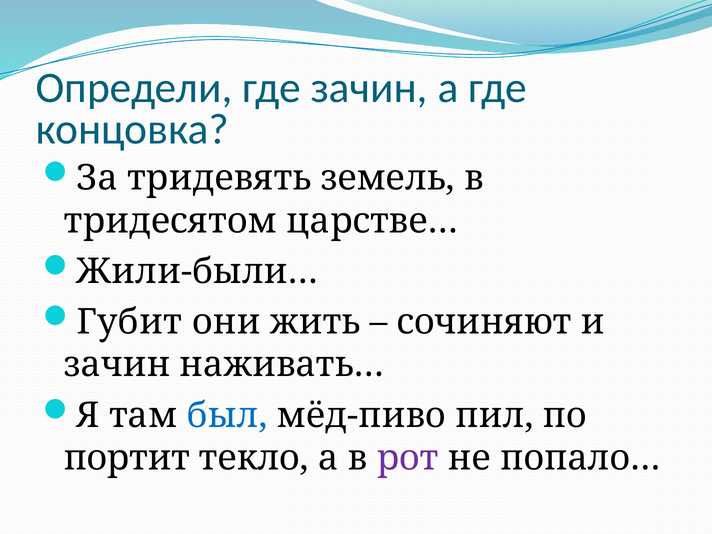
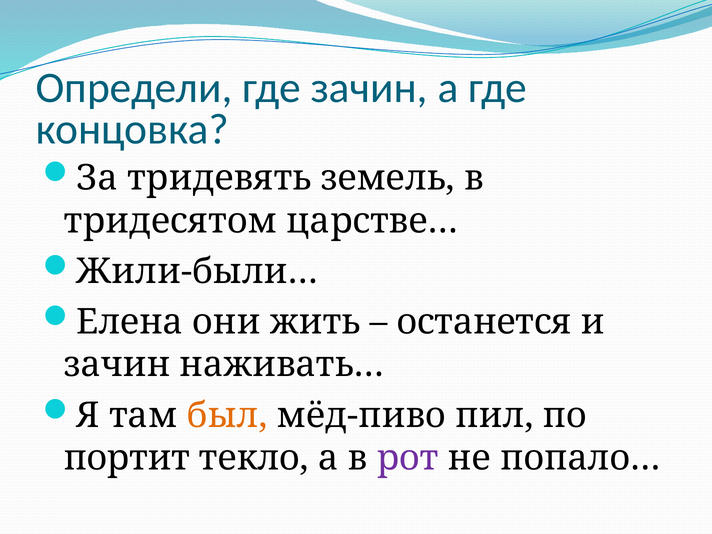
Губит: Губит -> Елена (130, 322)
сочиняют: сочиняют -> останется (484, 322)
был colour: blue -> orange (227, 415)
